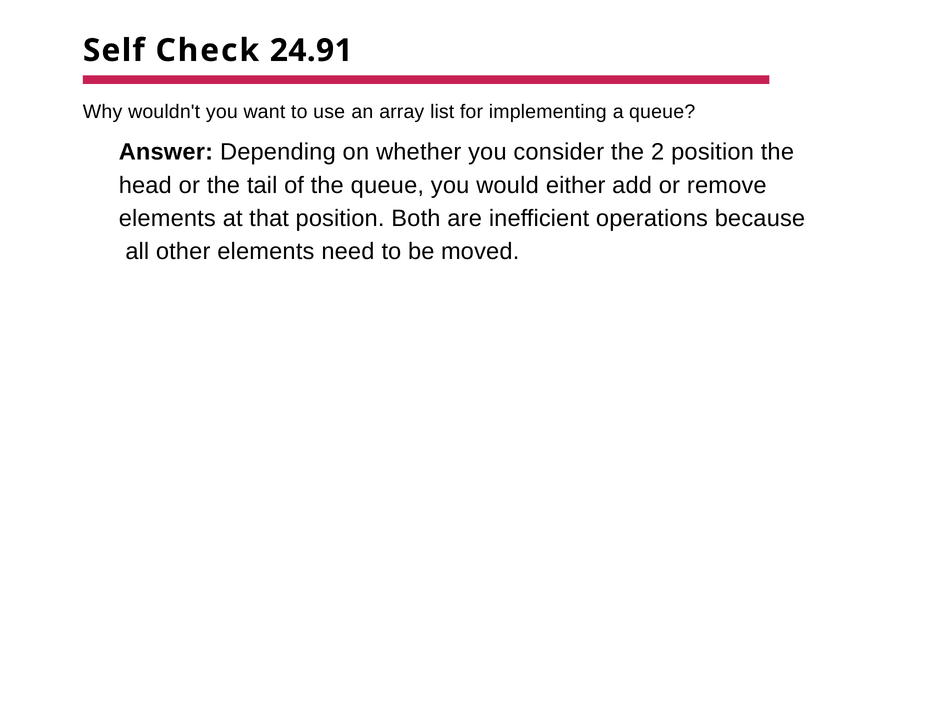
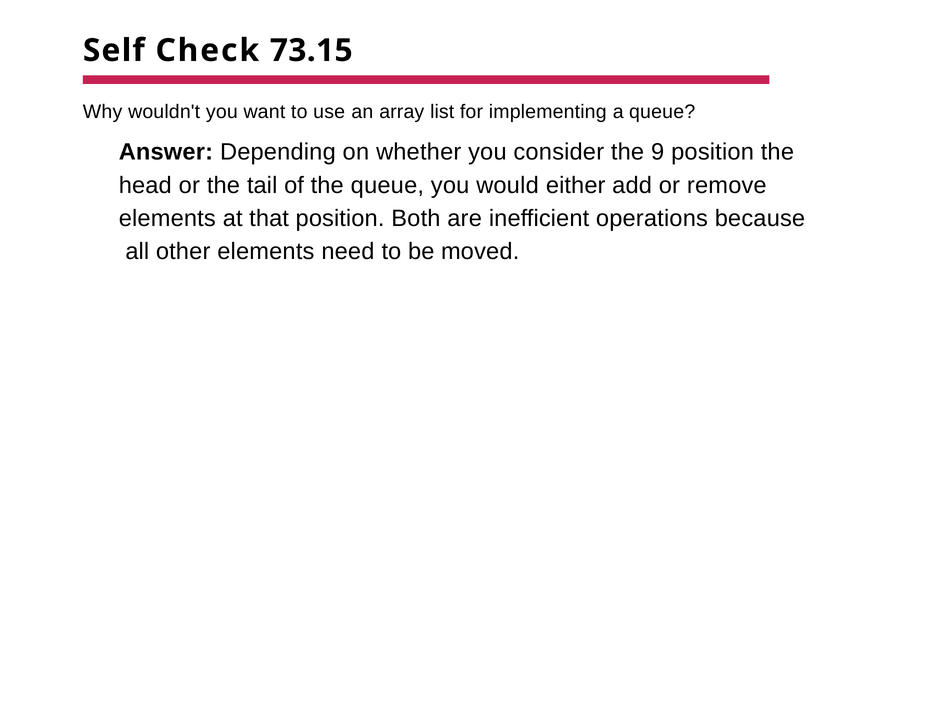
24.91: 24.91 -> 73.15 (311, 50)
2: 2 -> 9 (658, 152)
